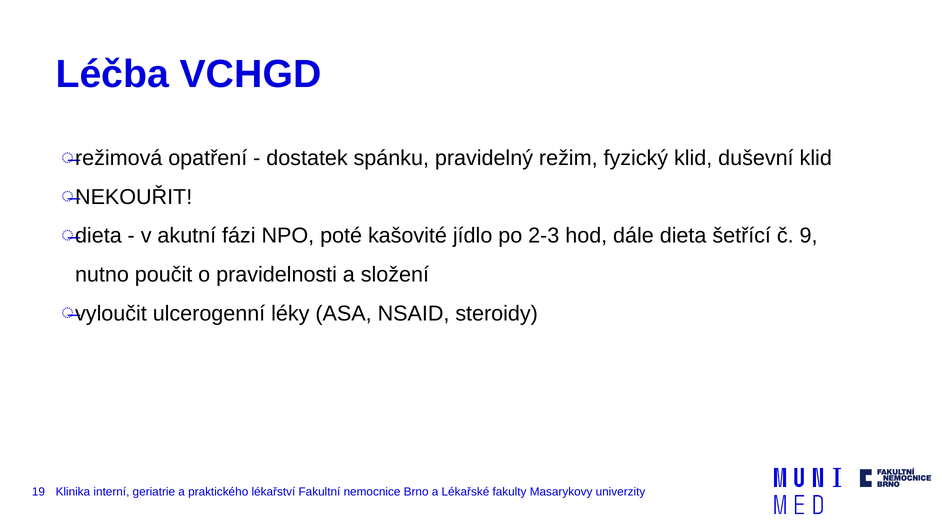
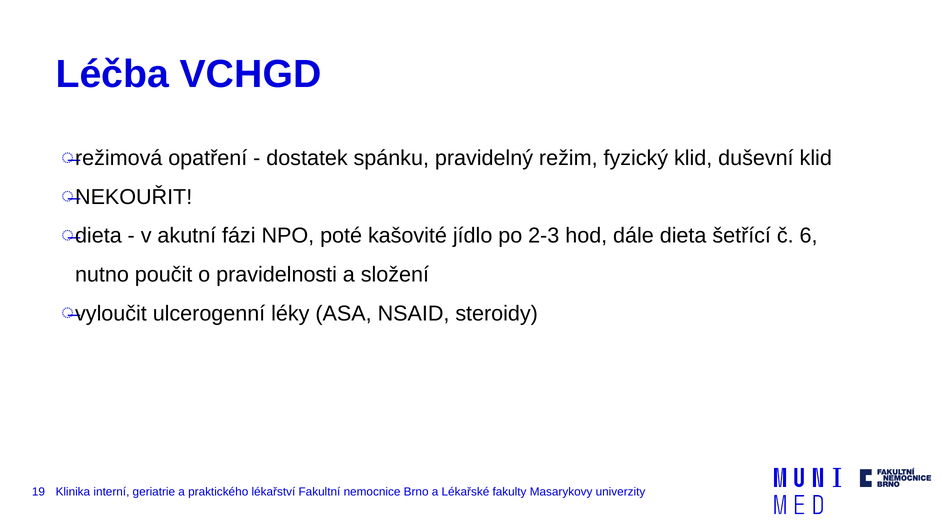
9: 9 -> 6 (809, 236)
